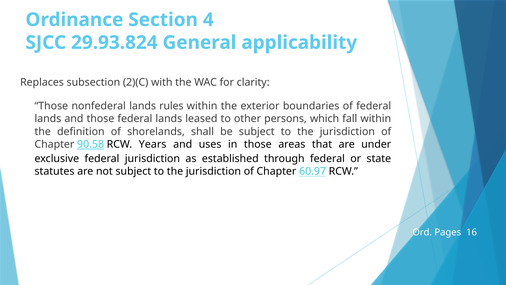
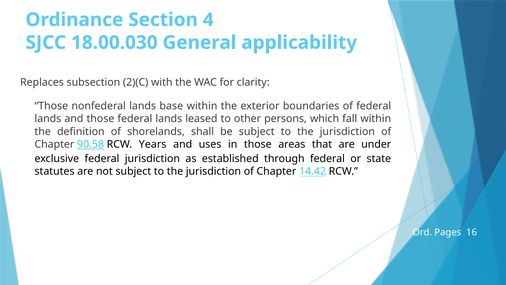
29.93.824: 29.93.824 -> 18.00.030 (114, 43)
rules: rules -> base (171, 106)
60.97: 60.97 -> 14.42 (313, 171)
